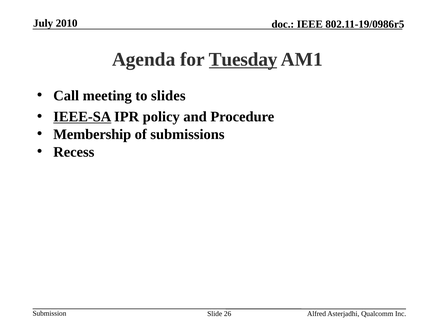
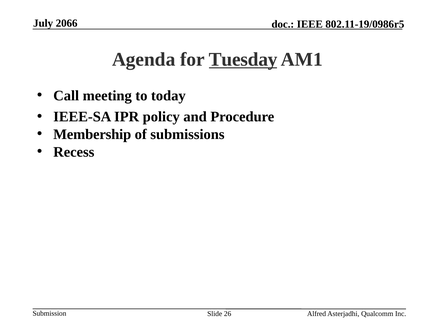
2010: 2010 -> 2066 (67, 23)
slides: slides -> today (168, 96)
IEEE-SA underline: present -> none (82, 116)
